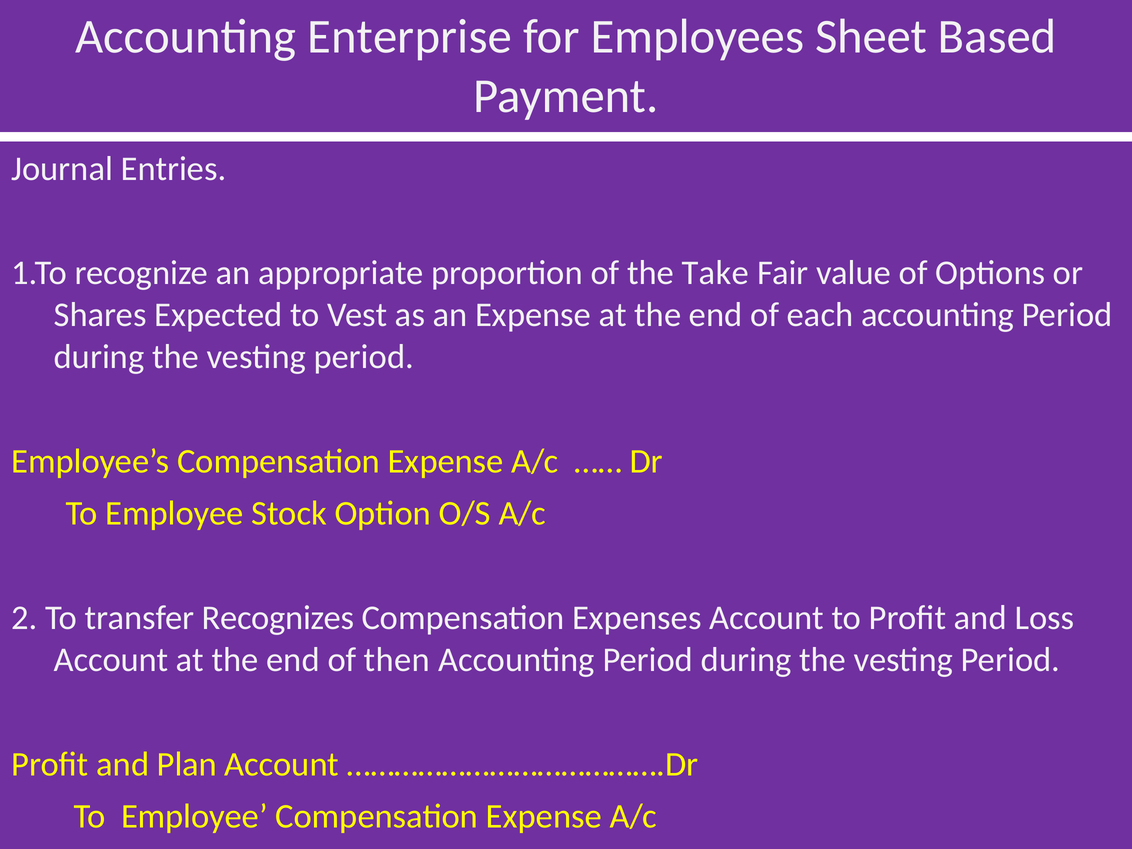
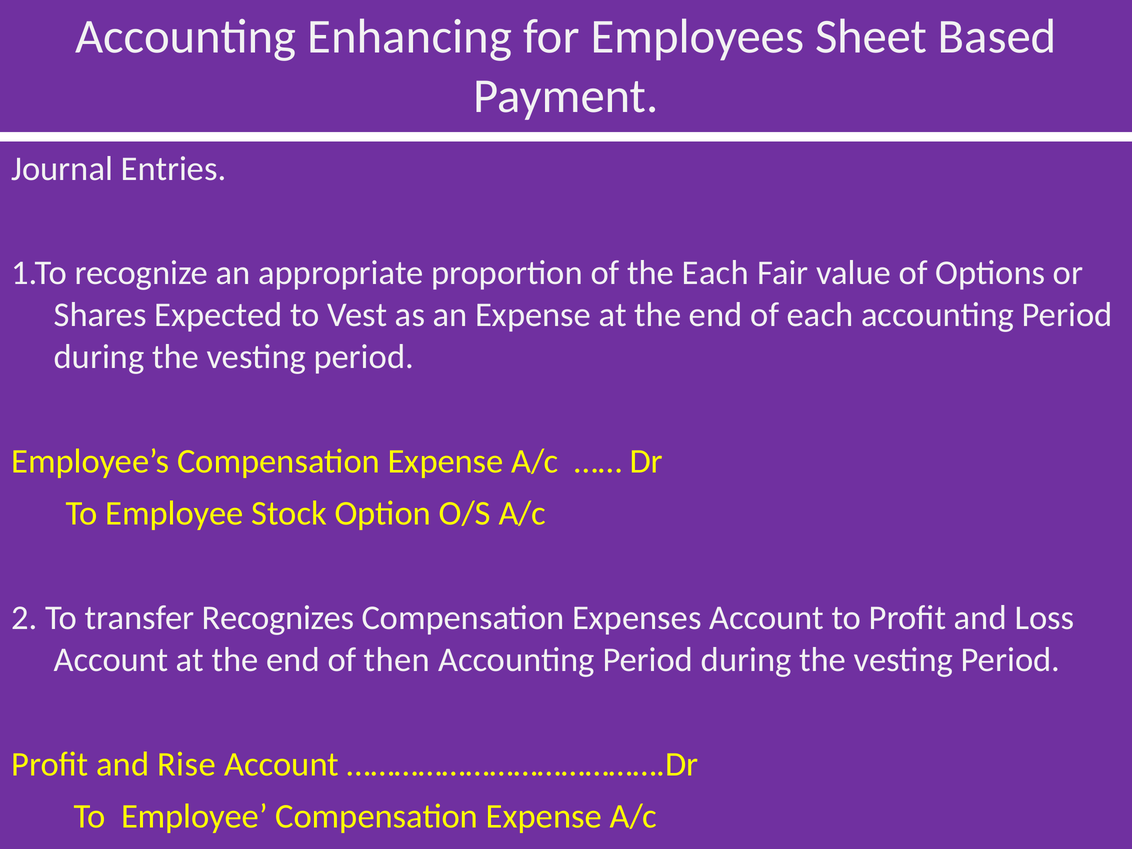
Enterprise: Enterprise -> Enhancing (410, 37)
the Take: Take -> Each (715, 273)
Plan: Plan -> Rise (187, 764)
